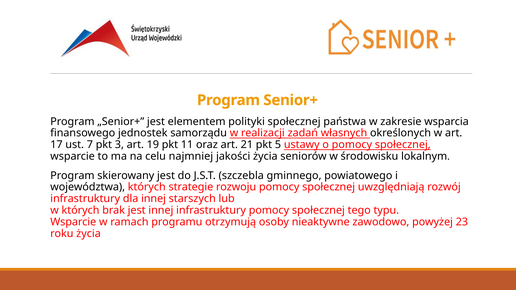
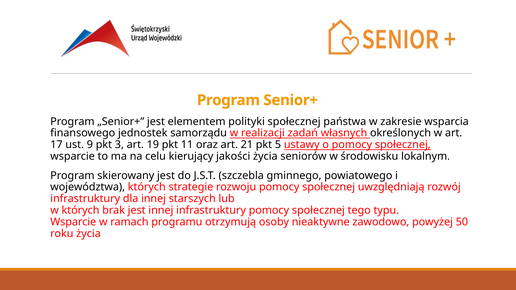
7: 7 -> 9 (90, 145)
najmniej: najmniej -> kierujący (191, 156)
23: 23 -> 50 (462, 222)
